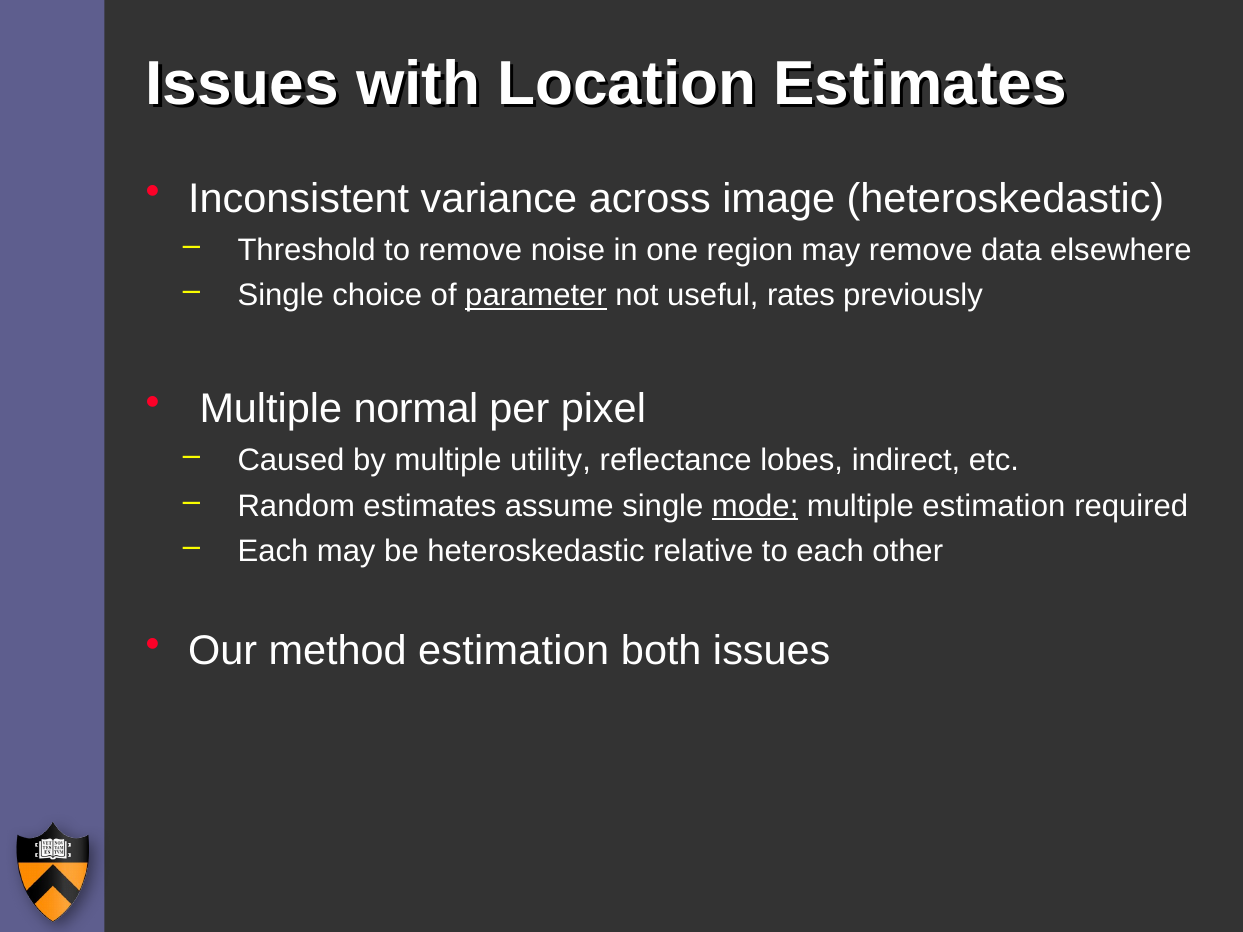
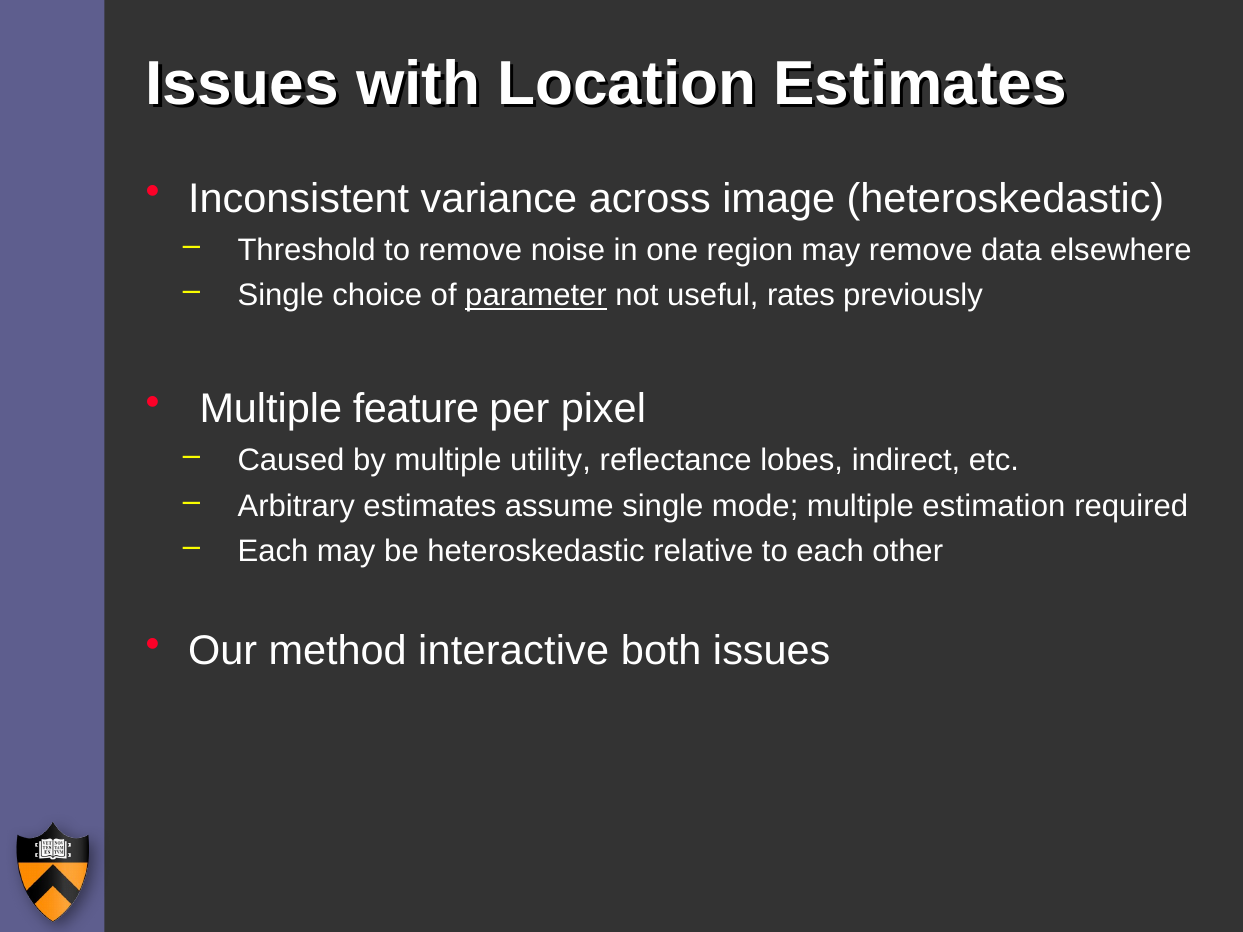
normal: normal -> feature (416, 409)
Random: Random -> Arbitrary (296, 506)
mode underline: present -> none (755, 506)
method estimation: estimation -> interactive (514, 651)
